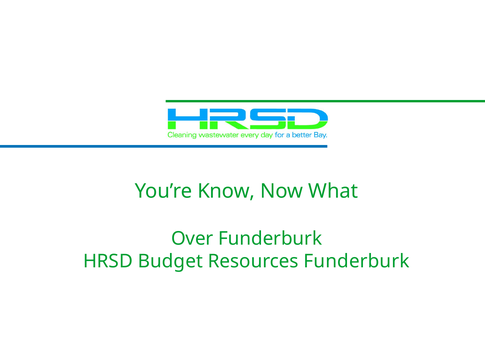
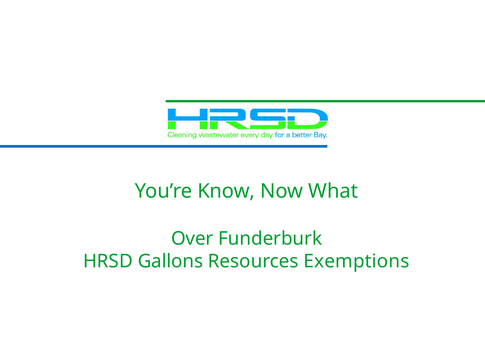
Budget: Budget -> Gallons (170, 261)
Resources Funderburk: Funderburk -> Exemptions (357, 261)
